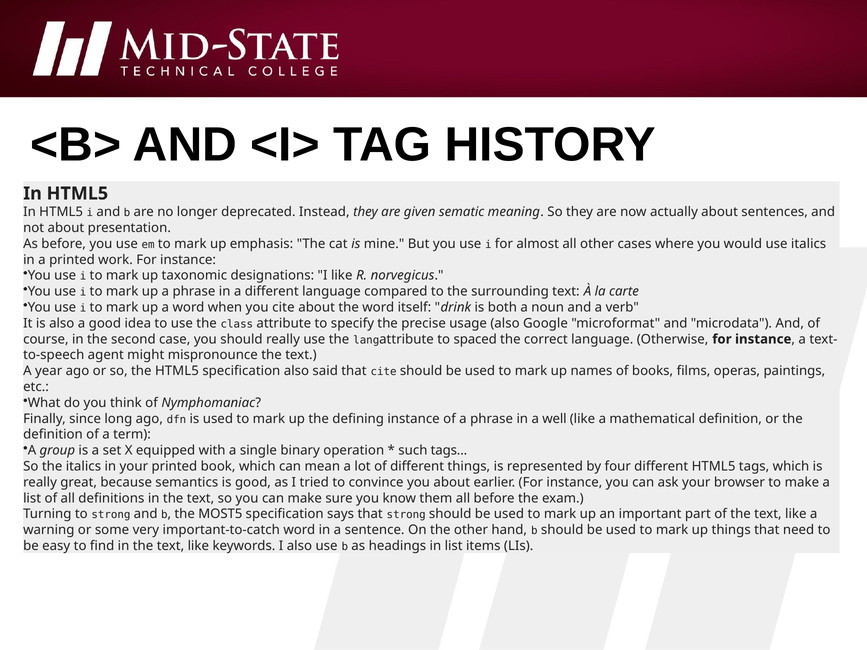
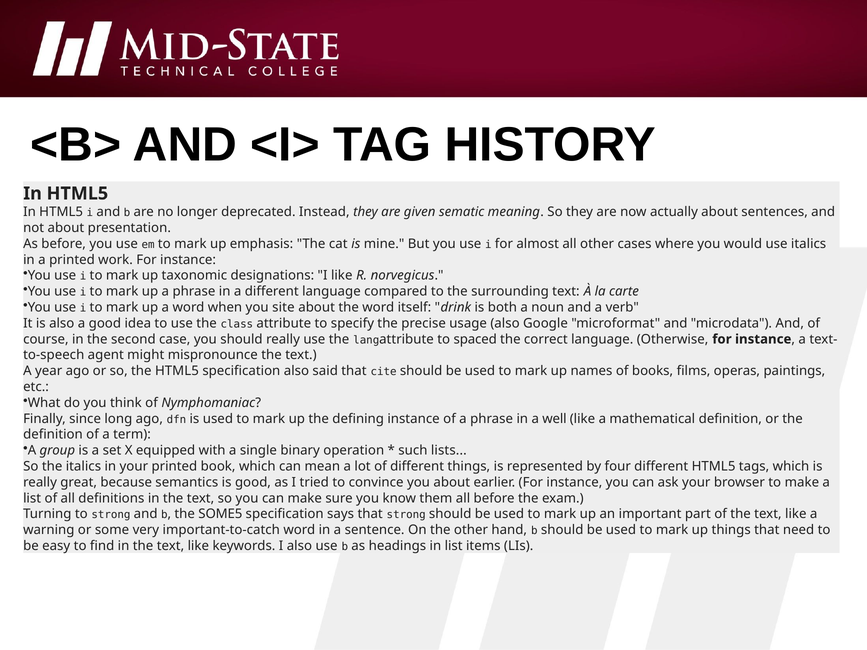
you cite: cite -> site (283, 307)
such tags: tags -> lists (449, 451)
MOST5: MOST5 -> SOME5 (220, 514)
